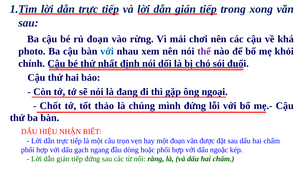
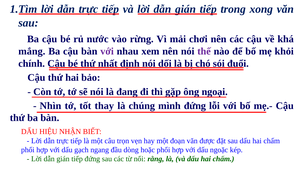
rủ đoạn: đoạn -> nước (98, 39)
photo: photo -> mắng (32, 51)
với colour: blue -> purple (107, 51)
Chốt: Chốt -> Nhìn (50, 106)
thảo: thảo -> thay (104, 106)
